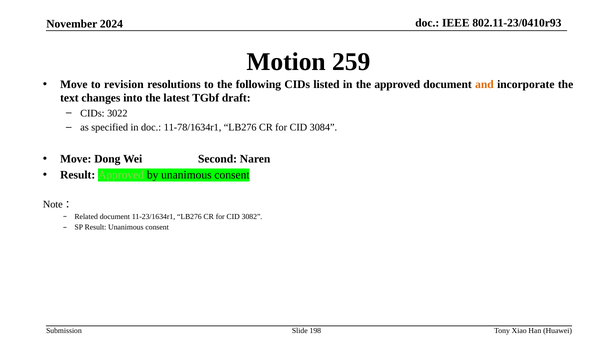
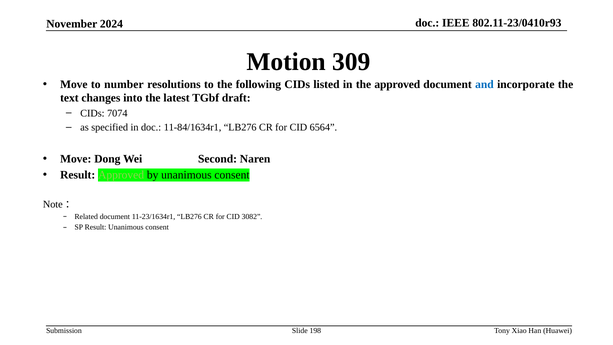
259: 259 -> 309 (351, 62)
revision: revision -> number (124, 84)
and colour: orange -> blue (484, 84)
3022: 3022 -> 7074 (117, 113)
11-78/1634r1: 11-78/1634r1 -> 11-84/1634r1 (193, 127)
3084: 3084 -> 6564 (323, 127)
